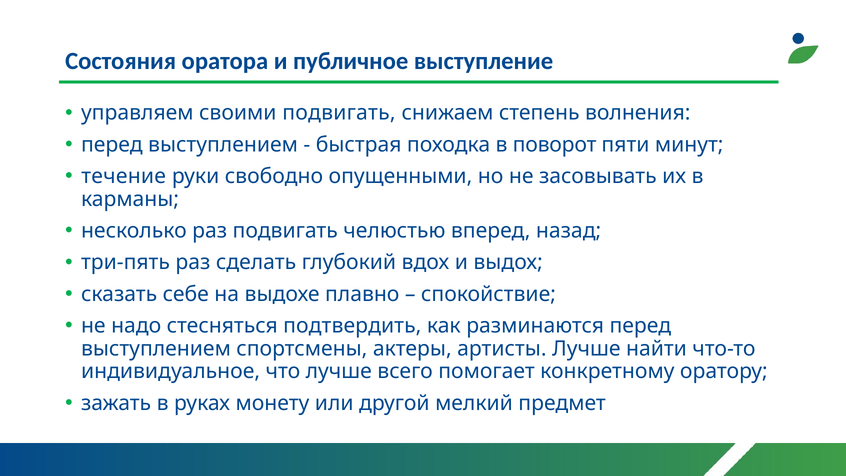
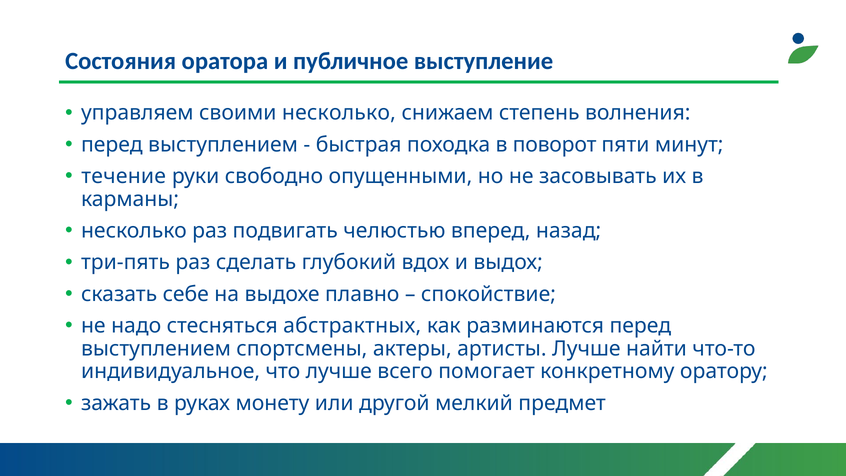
своими подвигать: подвигать -> несколько (339, 113)
подтвердить: подтвердить -> абстрактных (352, 326)
